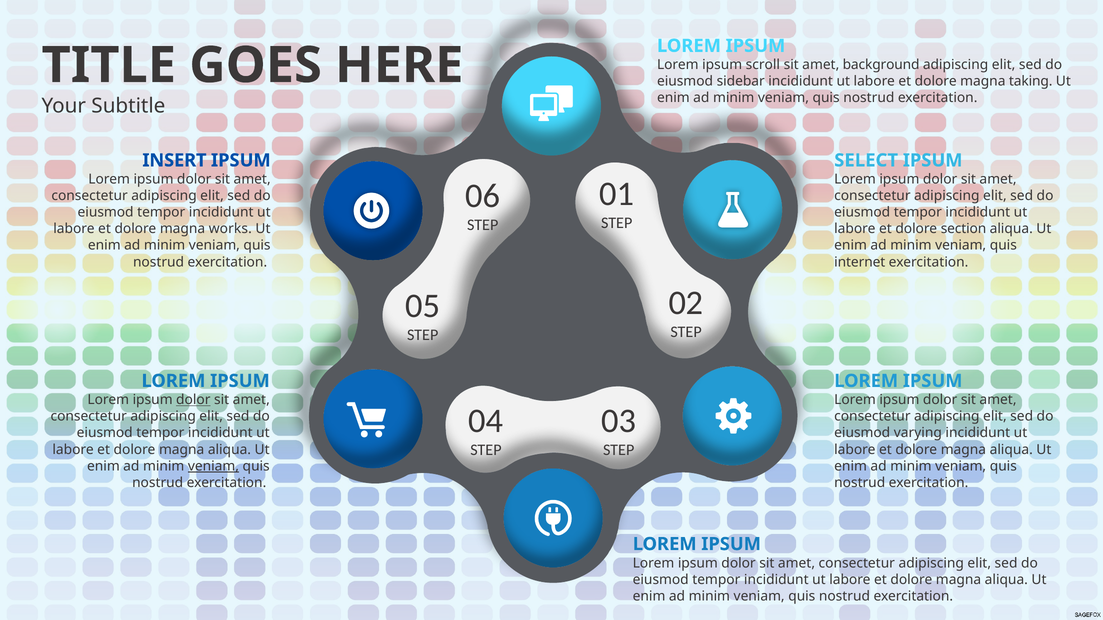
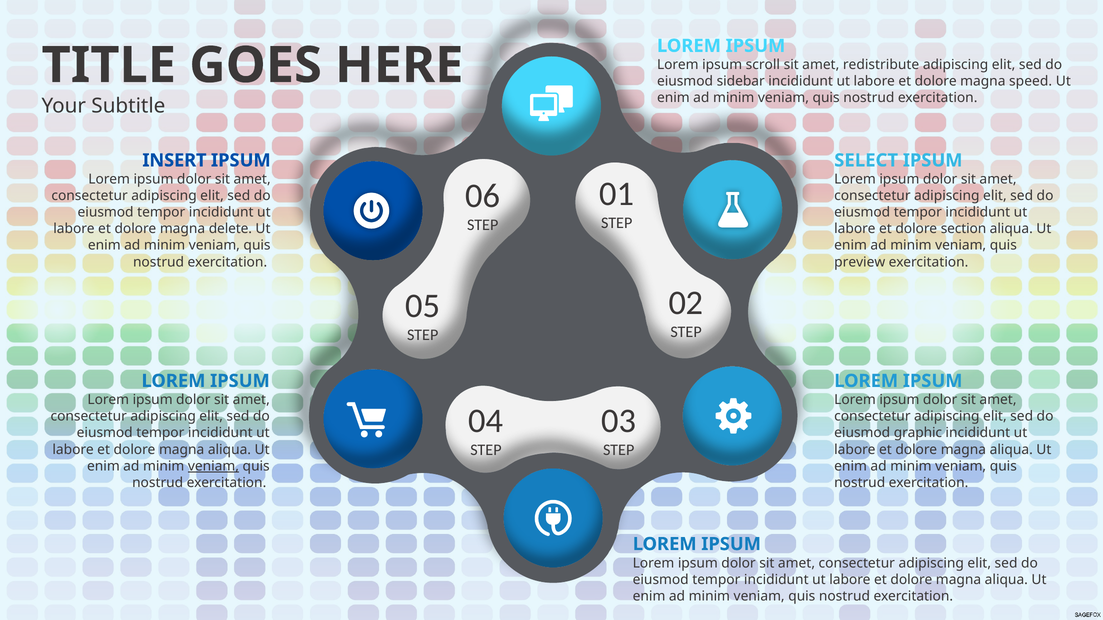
background: background -> redistribute (881, 65)
taking: taking -> speed (1031, 81)
works: works -> delete (230, 229)
internet: internet -> preview (860, 262)
dolor underline: present -> none (193, 400)
varying: varying -> graphic (918, 433)
